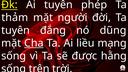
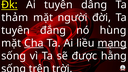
phép: phép -> dâng (94, 5)
dũng: dũng -> hùng (113, 30)
mạng underline: none -> present (112, 43)
